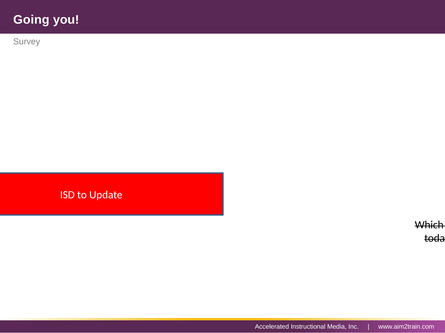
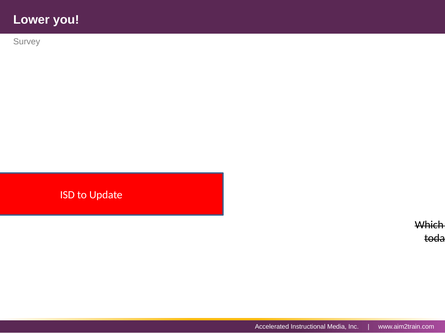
Going: Going -> Lower (31, 20)
